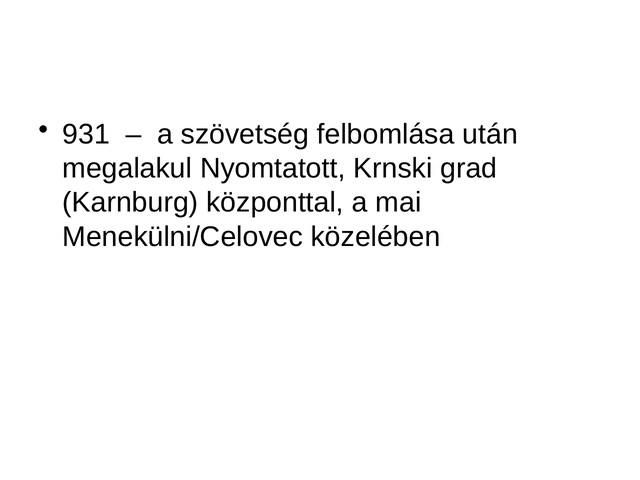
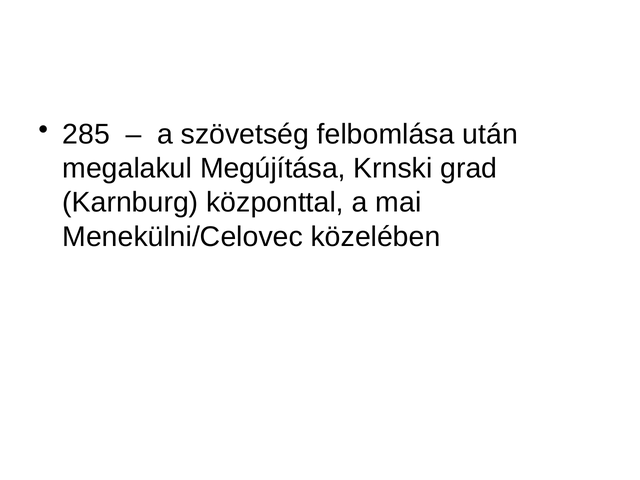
931: 931 -> 285 (86, 134)
Nyomtatott: Nyomtatott -> Megújítása (273, 168)
